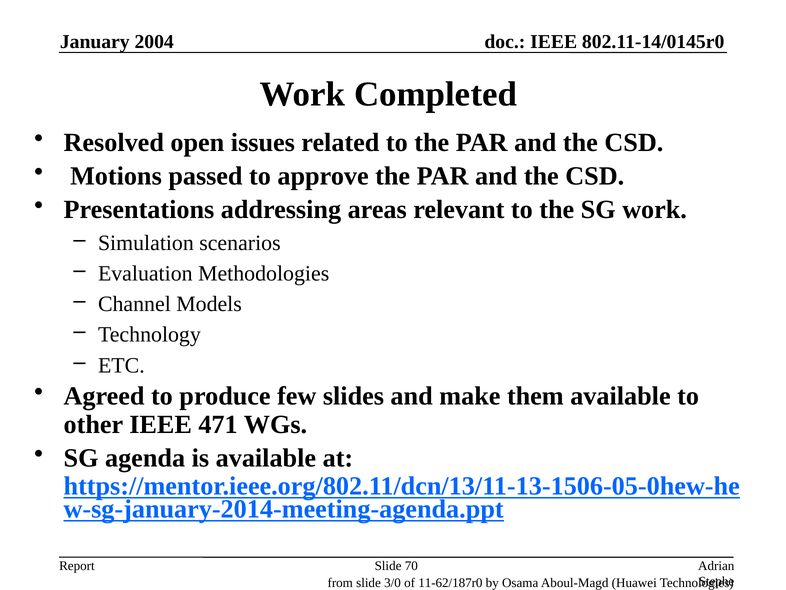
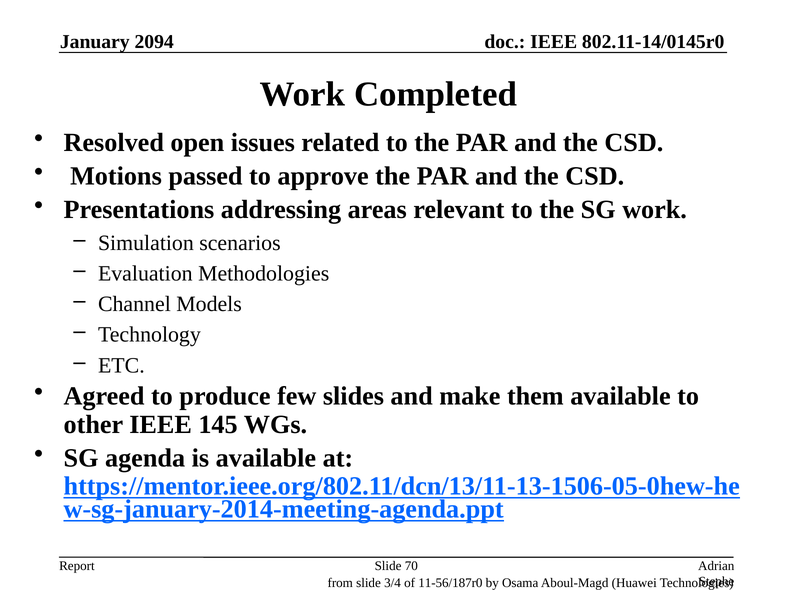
2004: 2004 -> 2094 (154, 42)
471: 471 -> 145 (218, 424)
3/0: 3/0 -> 3/4 (393, 583)
11-62/187r0: 11-62/187r0 -> 11-56/187r0 (450, 583)
